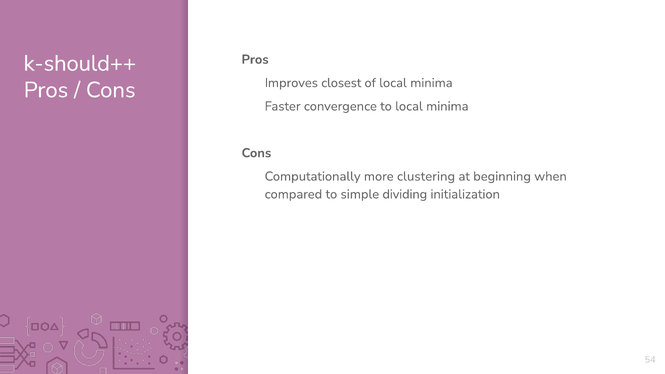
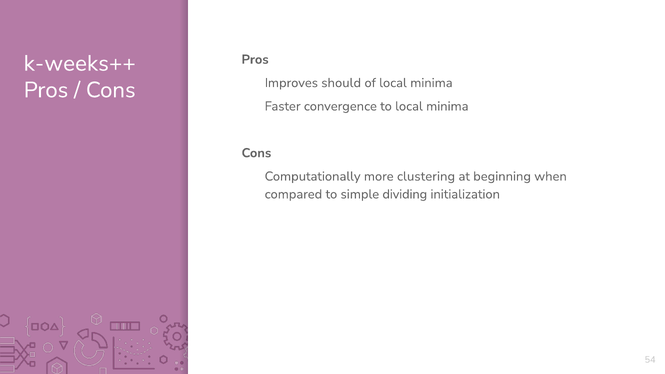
k-should++: k-should++ -> k-weeks++ (80, 63)
closest: closest -> should (341, 83)
